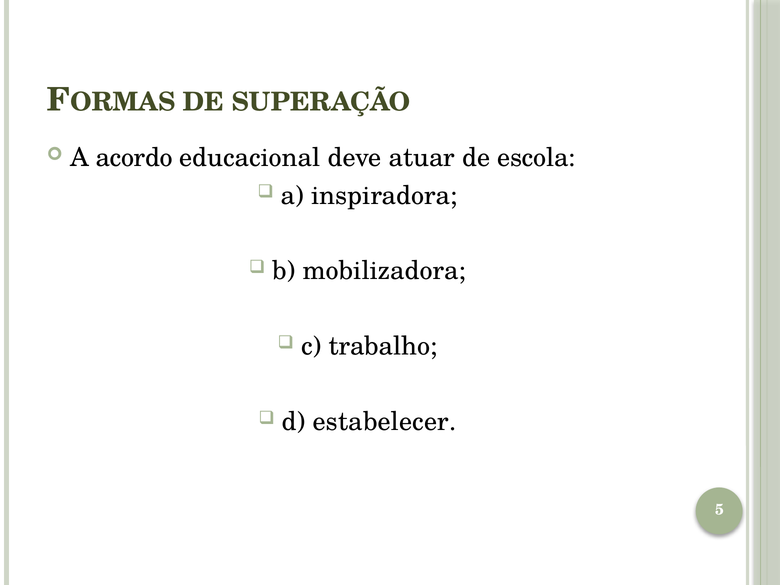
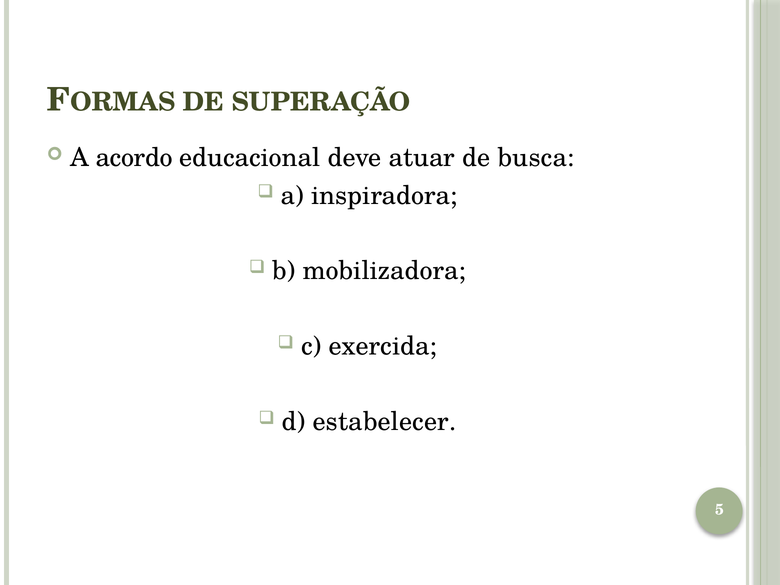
escola: escola -> busca (536, 158)
trabalho: trabalho -> exercida (383, 346)
